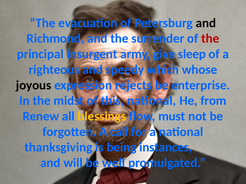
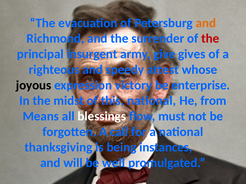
and colour: black -> orange (206, 23)
sleep: sleep -> gives (192, 54)
which: which -> attest (163, 70)
rejects: rejects -> victory (134, 85)
Renew: Renew -> Means (41, 117)
blessings colour: yellow -> white (102, 117)
